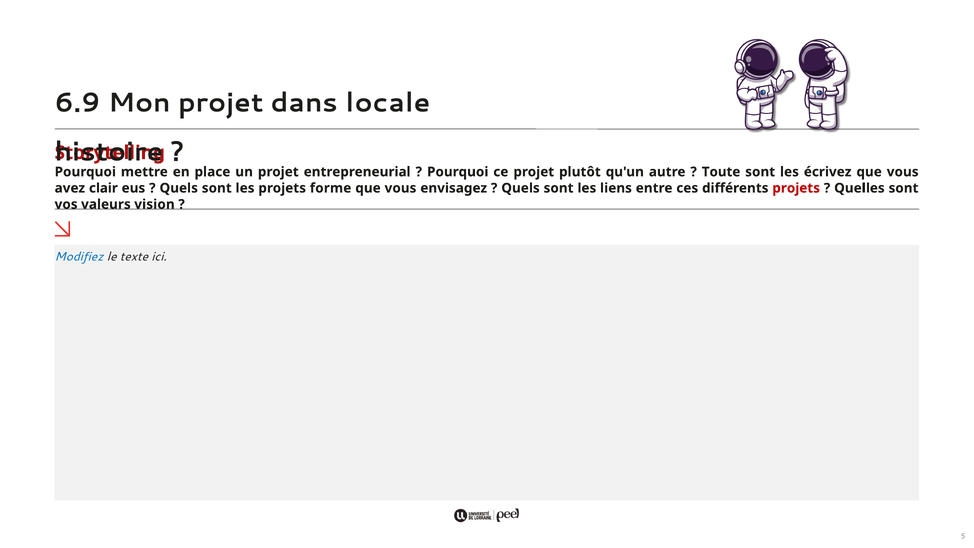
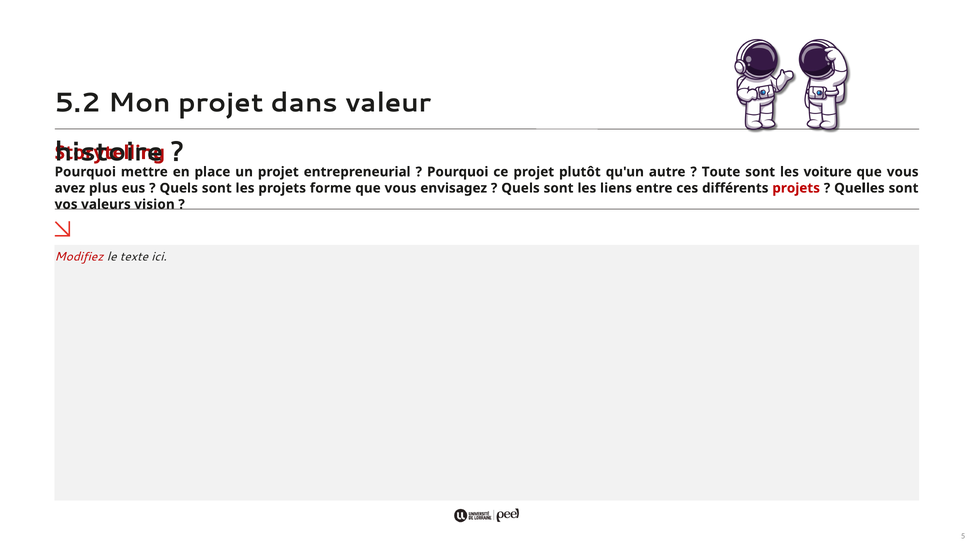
6.9: 6.9 -> 5.2 (78, 103)
locale: locale -> valeur (388, 103)
écrivez: écrivez -> voiture (828, 172)
clair: clair -> plus (103, 188)
Modifiez colour: blue -> red (79, 257)
